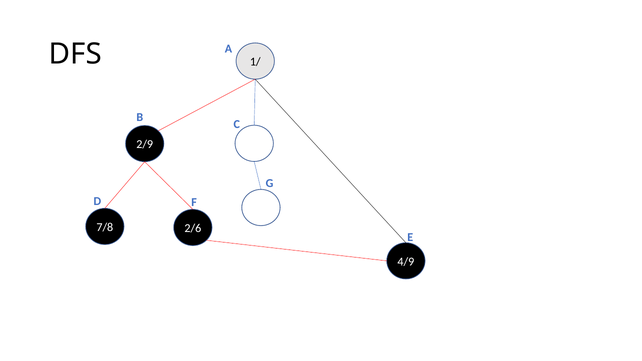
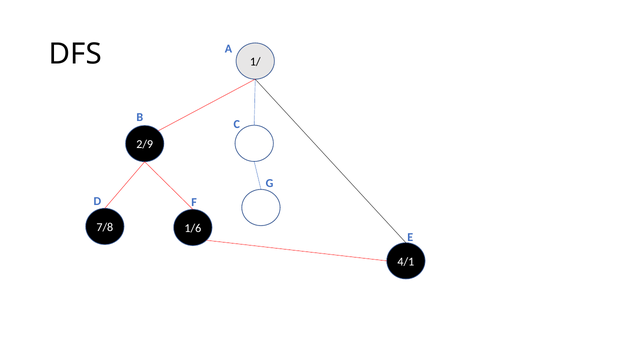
2/6: 2/6 -> 1/6 (193, 228)
4/9: 4/9 -> 4/1 (406, 262)
